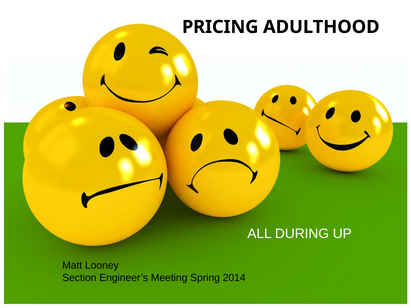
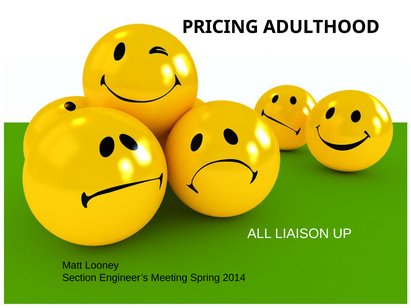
DURING: DURING -> LIAISON (302, 234)
